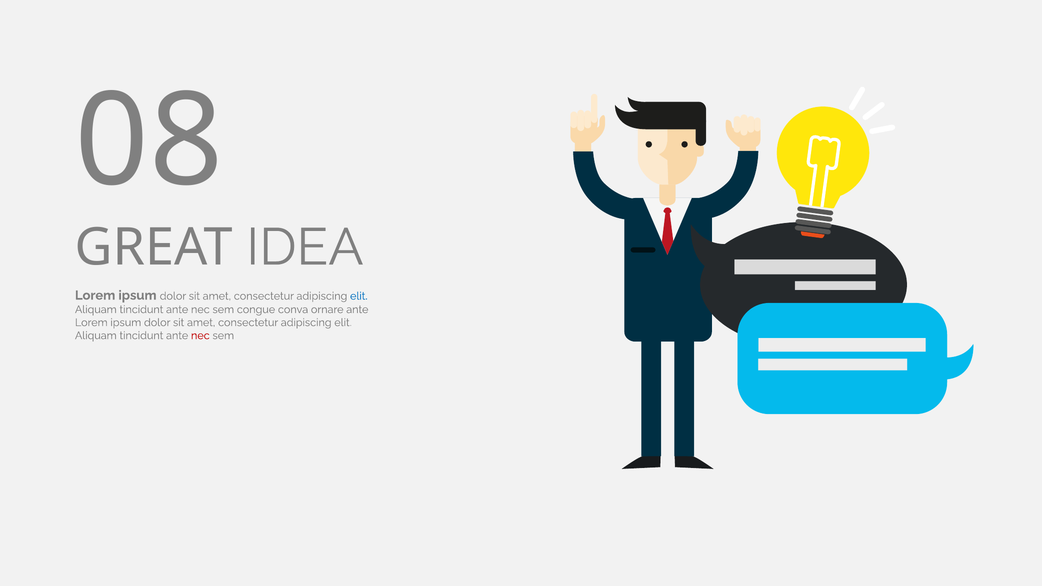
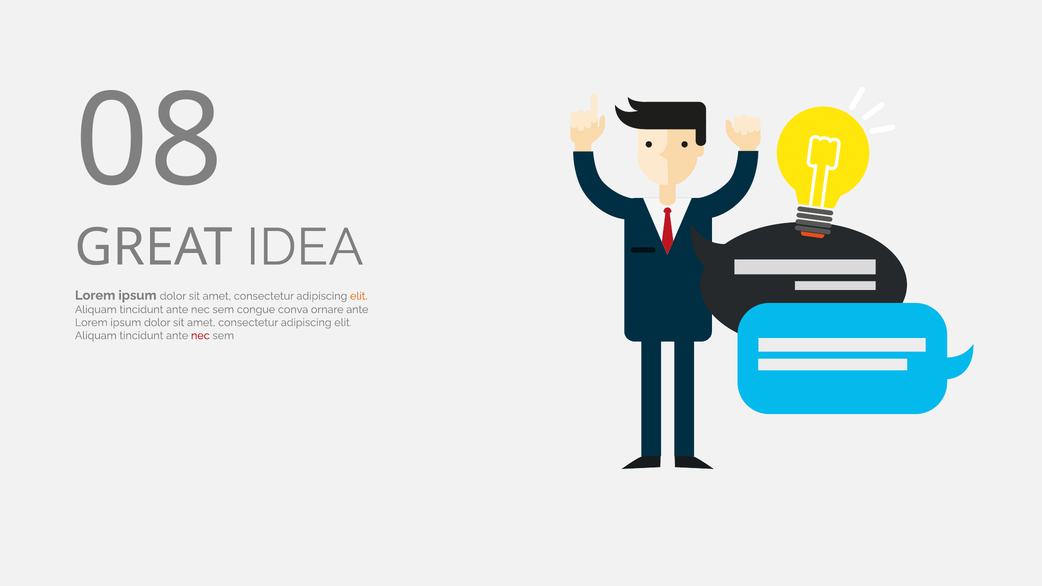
elit colour: blue -> orange (359, 296)
